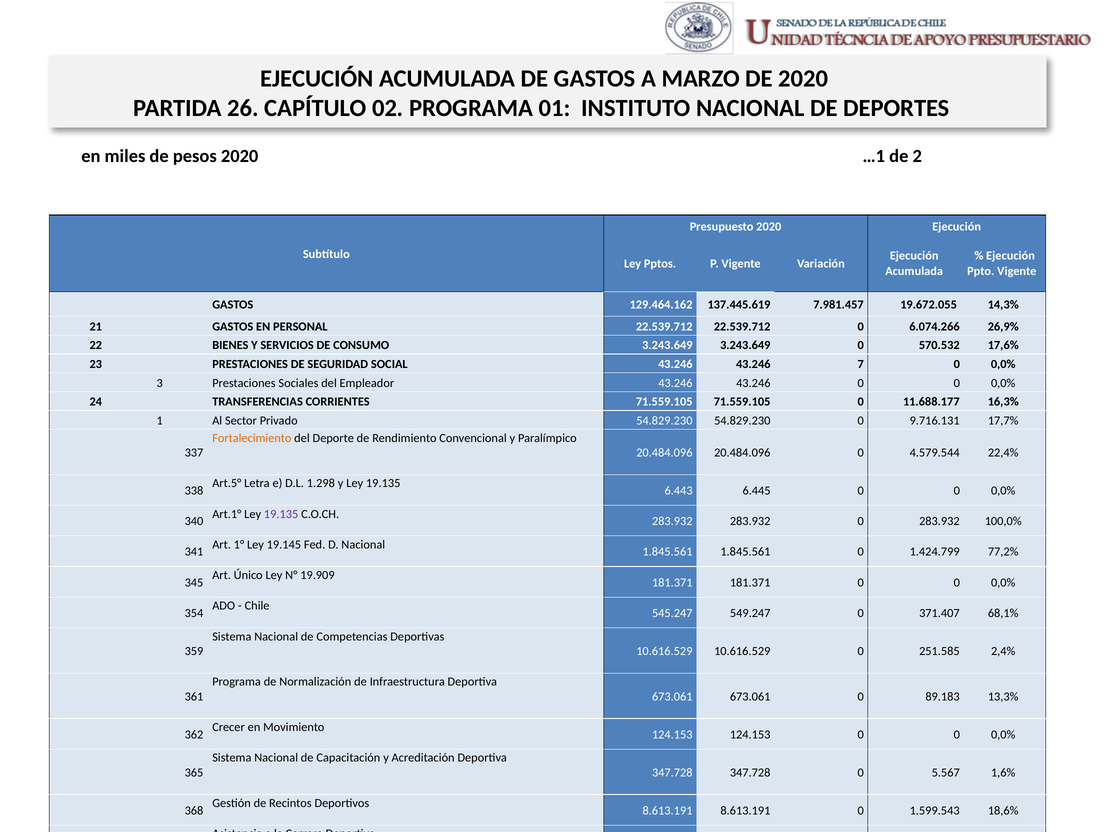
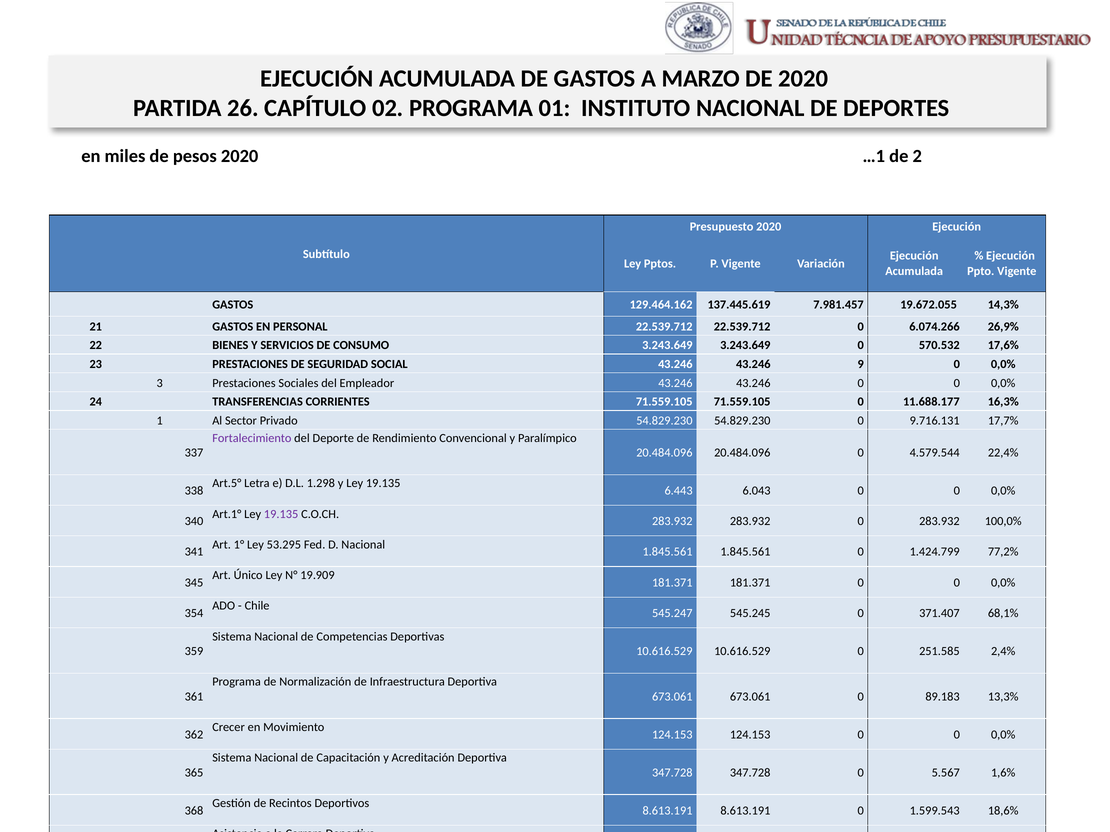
7: 7 -> 9 (861, 364)
Fortalecimiento colour: orange -> purple (252, 438)
6.445: 6.445 -> 6.043 (757, 491)
19.145: 19.145 -> 53.295 (284, 545)
549.247: 549.247 -> 545.245 (750, 614)
